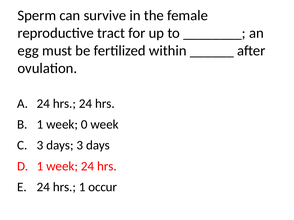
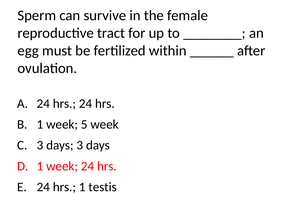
0: 0 -> 5 (84, 125)
occur: occur -> testis (103, 187)
